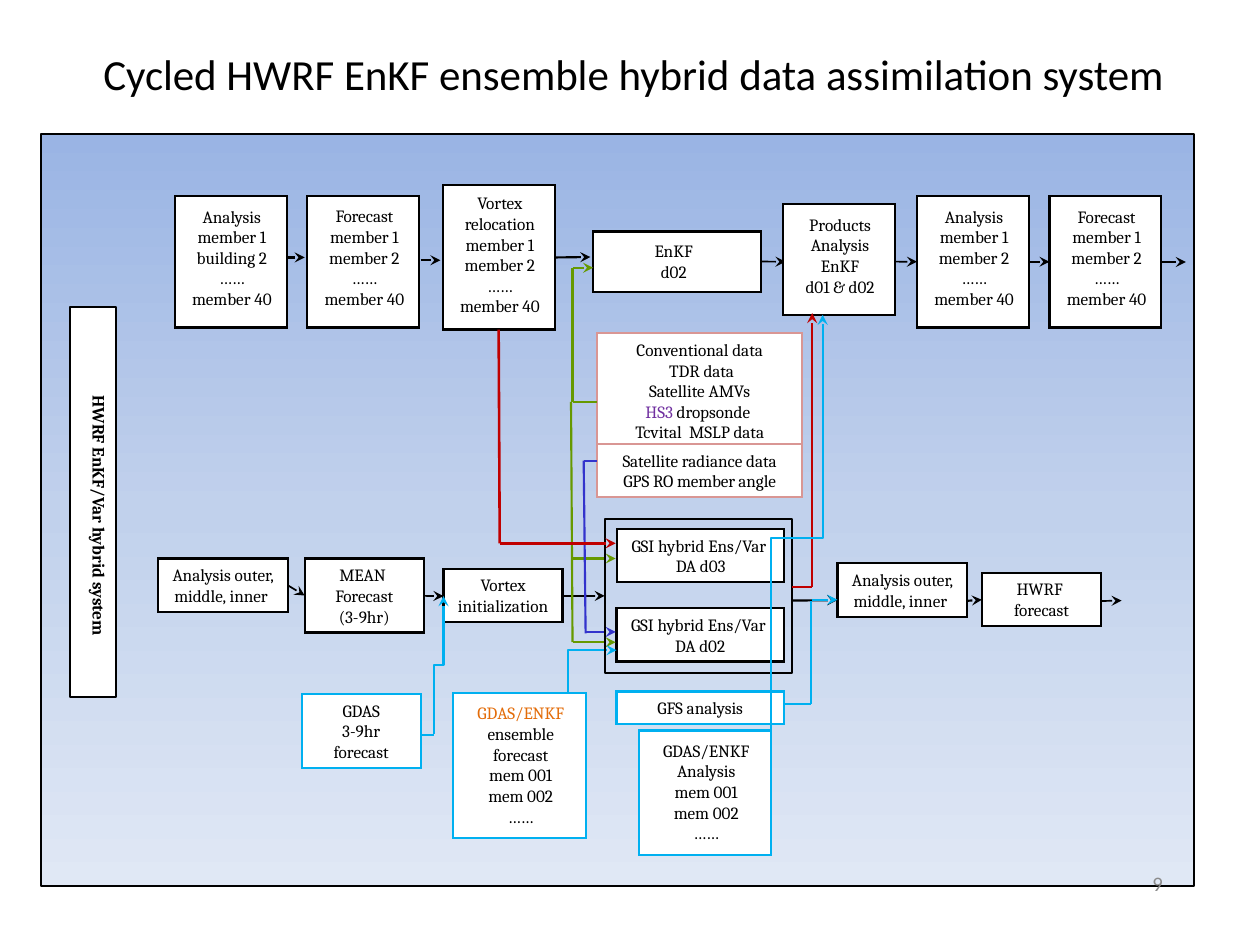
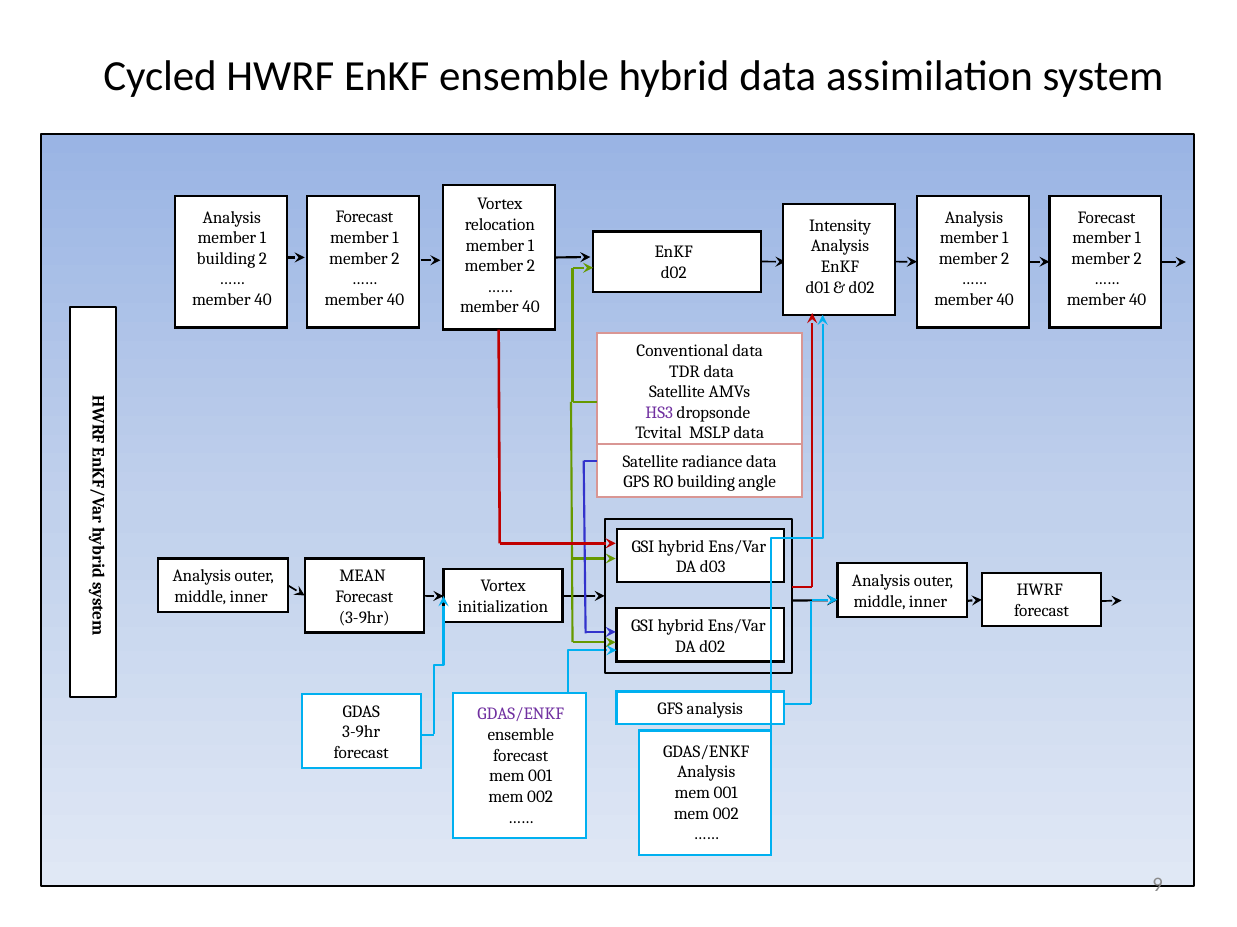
Products: Products -> Intensity (840, 226)
RO member: member -> building (706, 483)
GDAS/ENKF colour: orange -> purple (521, 715)
